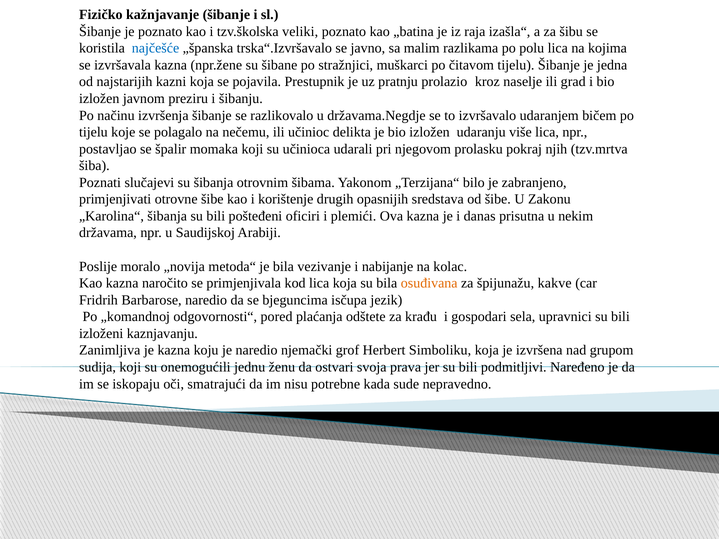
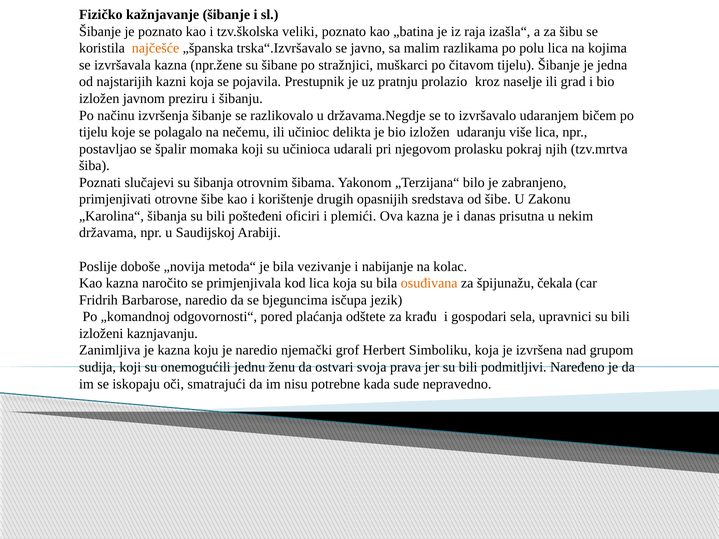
najčešće colour: blue -> orange (156, 48)
moralo: moralo -> doboše (140, 267)
kakve: kakve -> čekala (555, 283)
